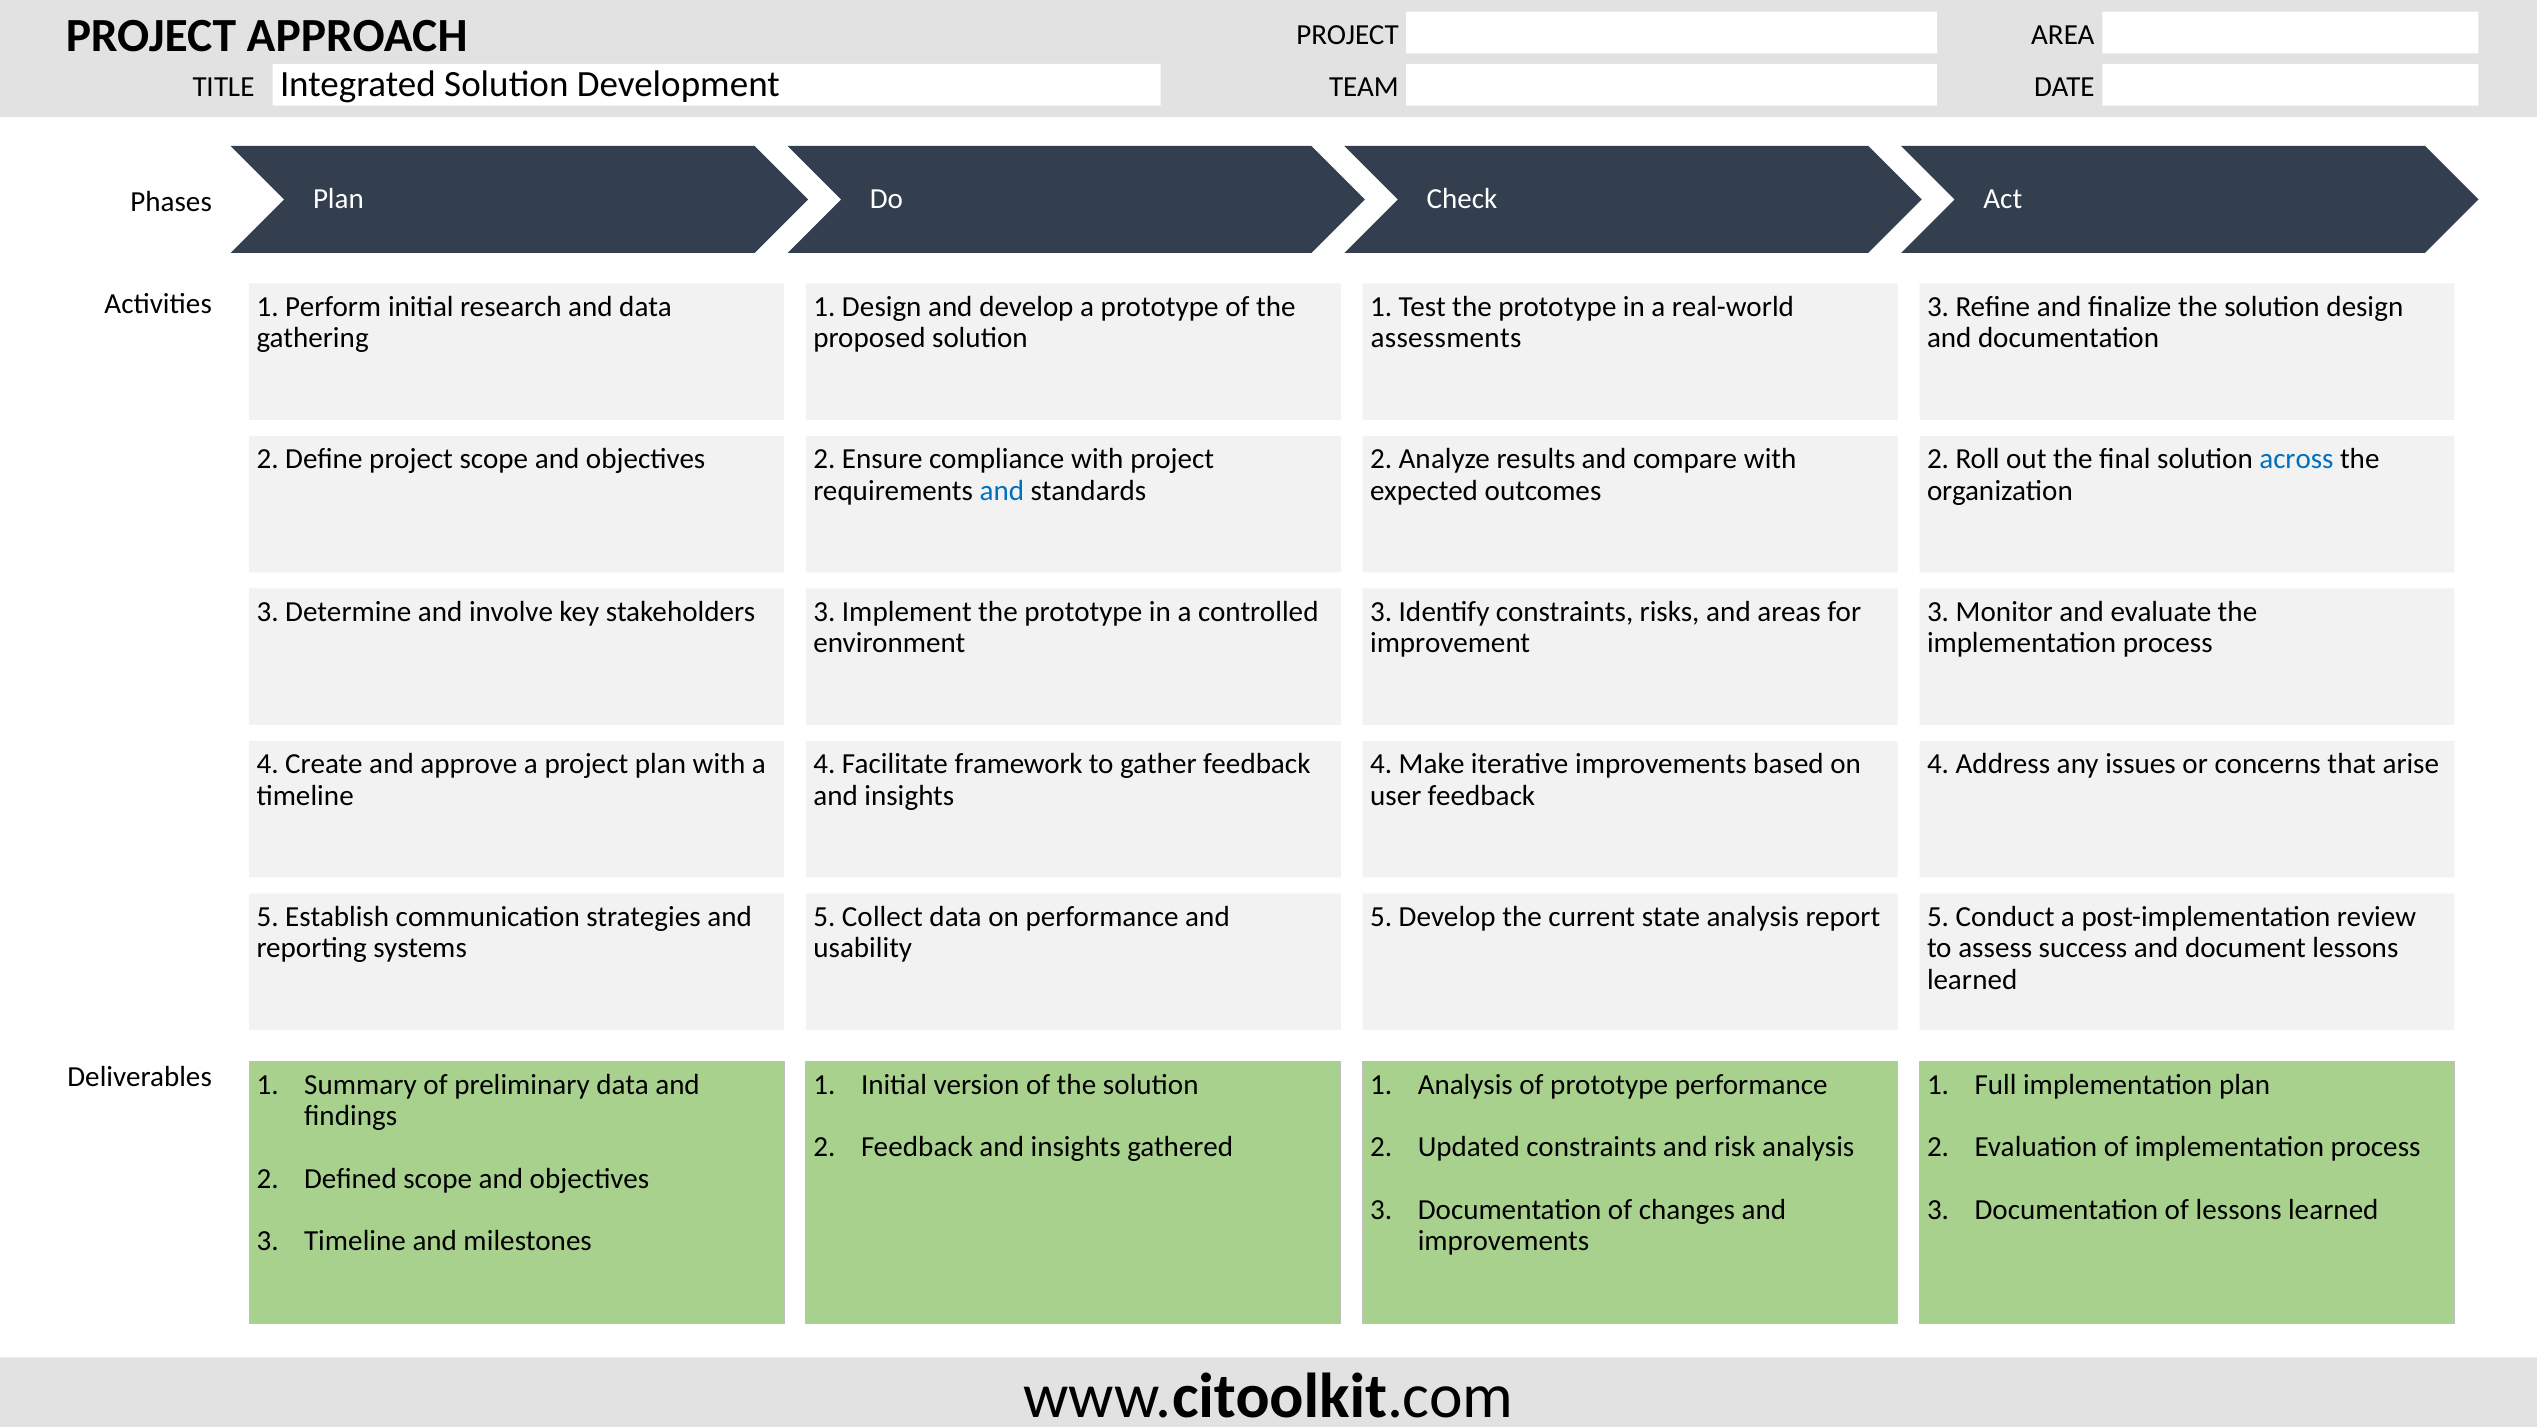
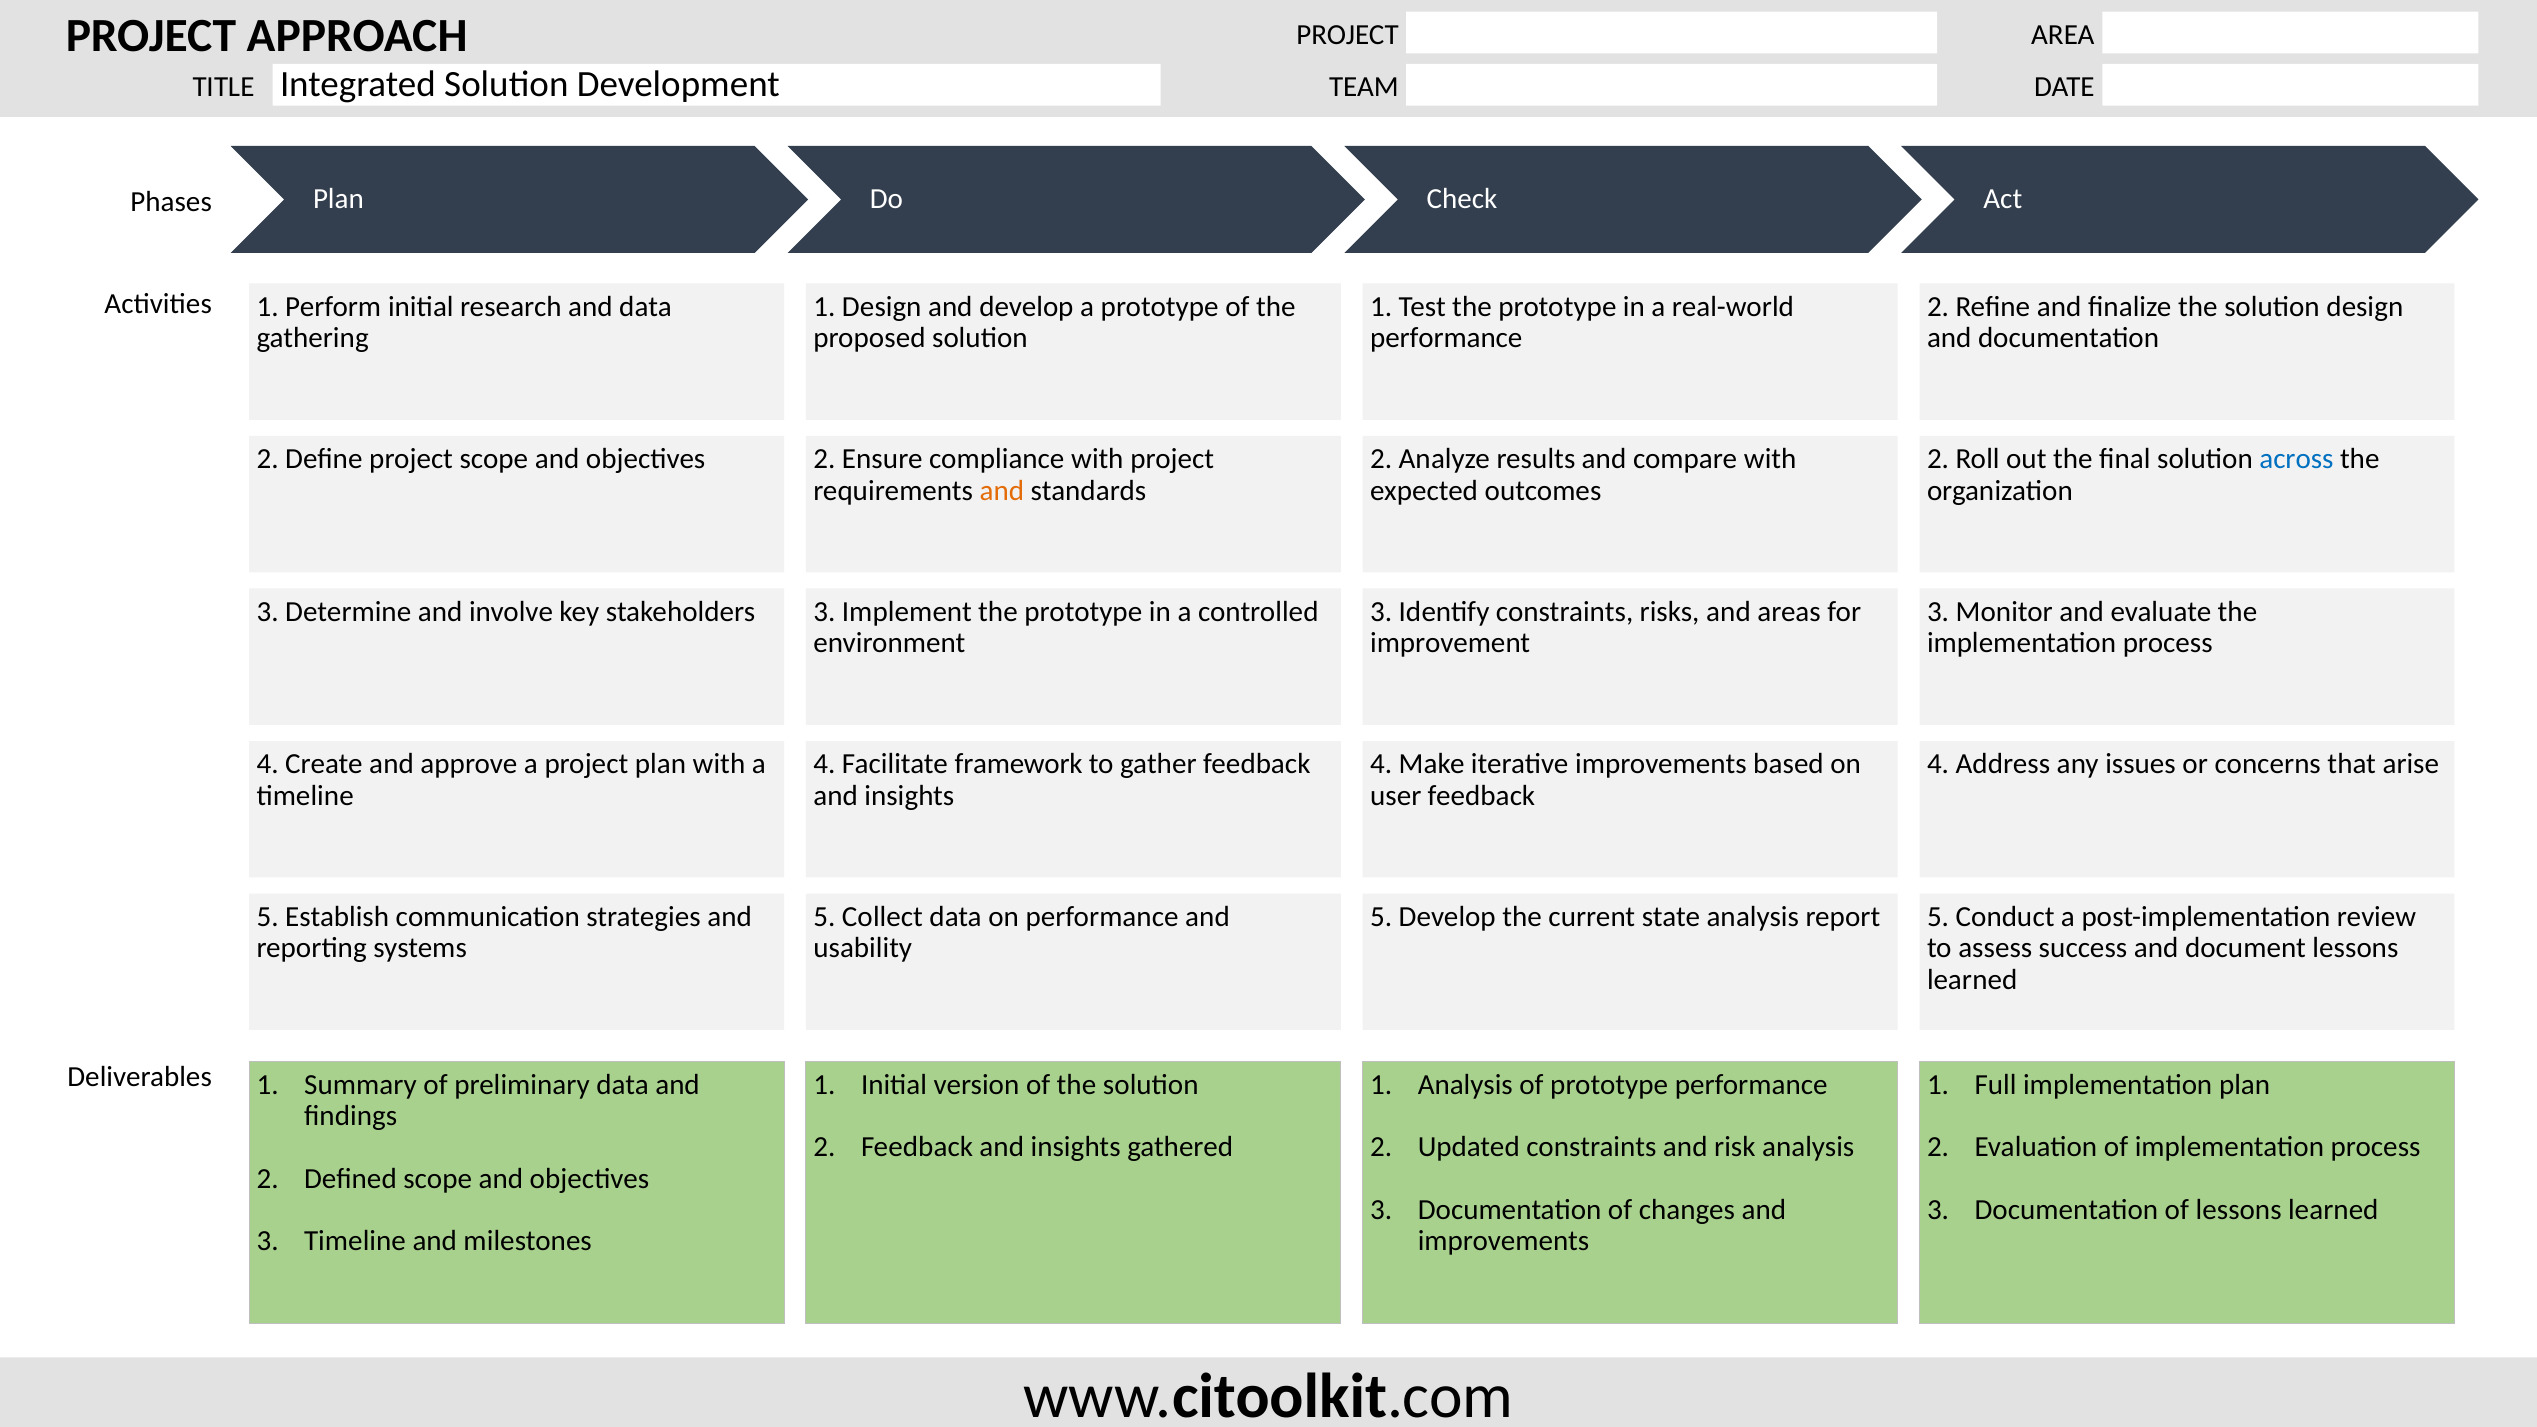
Activities 3: 3 -> 2 (1938, 306)
assessments: assessments -> performance (1446, 338)
and colour: blue -> orange (1002, 490)
